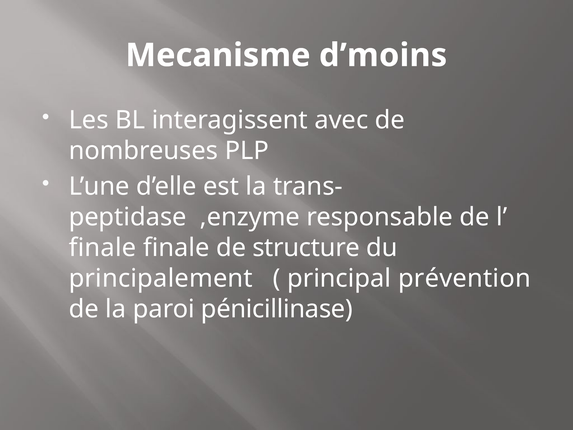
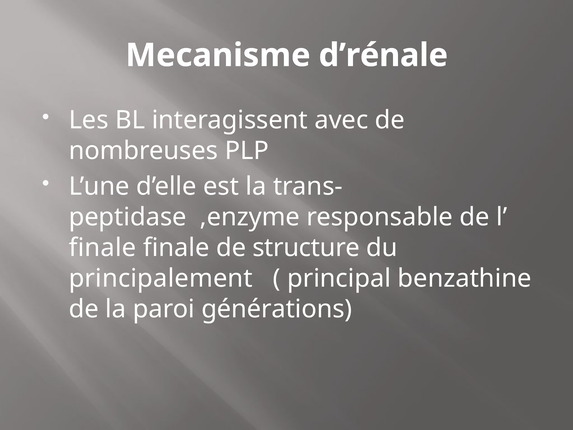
d’moins: d’moins -> d’rénale (383, 55)
prévention: prévention -> benzathine (465, 278)
pénicillinase: pénicillinase -> générations (277, 309)
